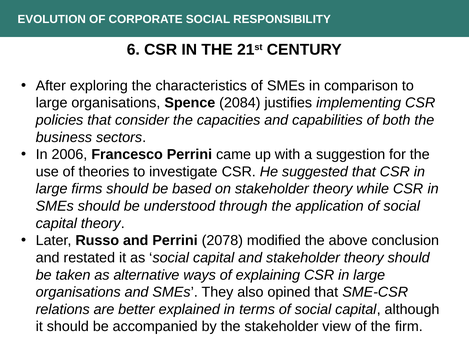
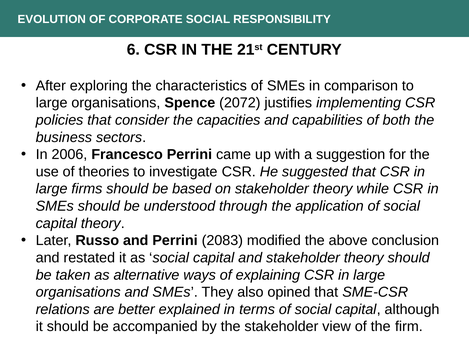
2084: 2084 -> 2072 (240, 103)
2078: 2078 -> 2083 (222, 240)
